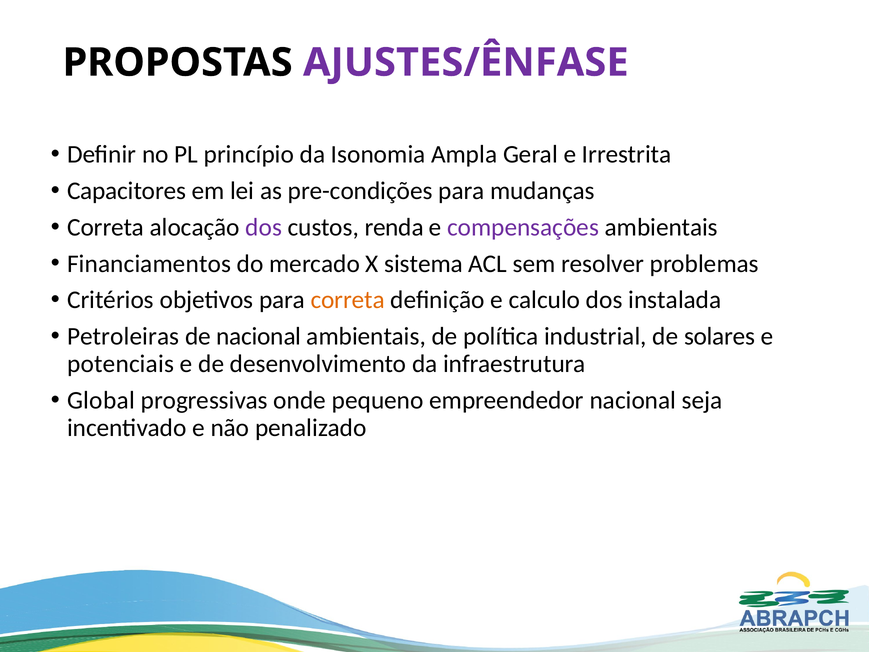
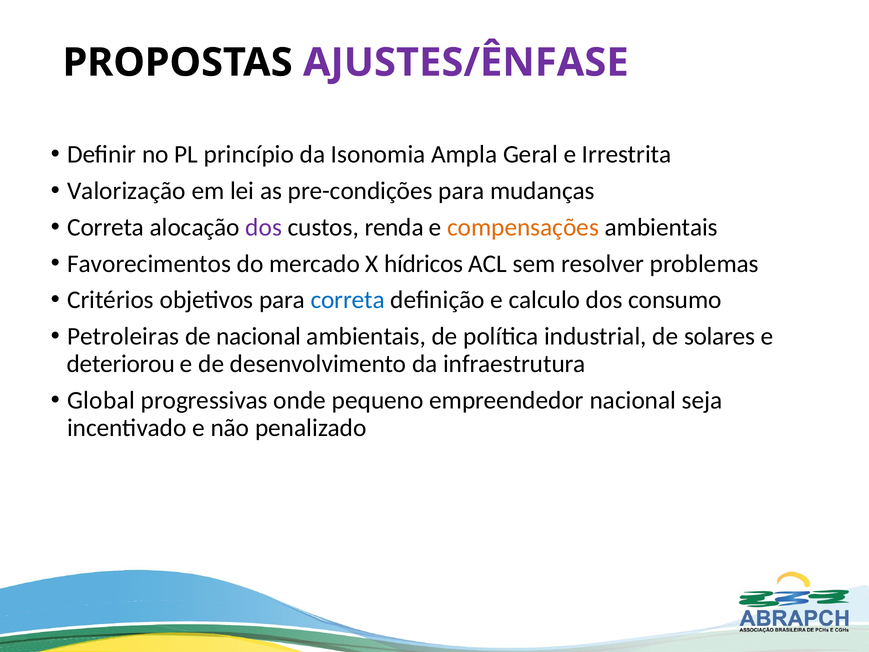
Capacitores: Capacitores -> Valorização (126, 191)
compensações colour: purple -> orange (523, 227)
Financiamentos: Financiamentos -> Favorecimentos (149, 264)
sistema: sistema -> hídricos (424, 264)
correta colour: orange -> blue (348, 300)
instalada: instalada -> consumo (675, 300)
potenciais: potenciais -> deteriorou (121, 364)
